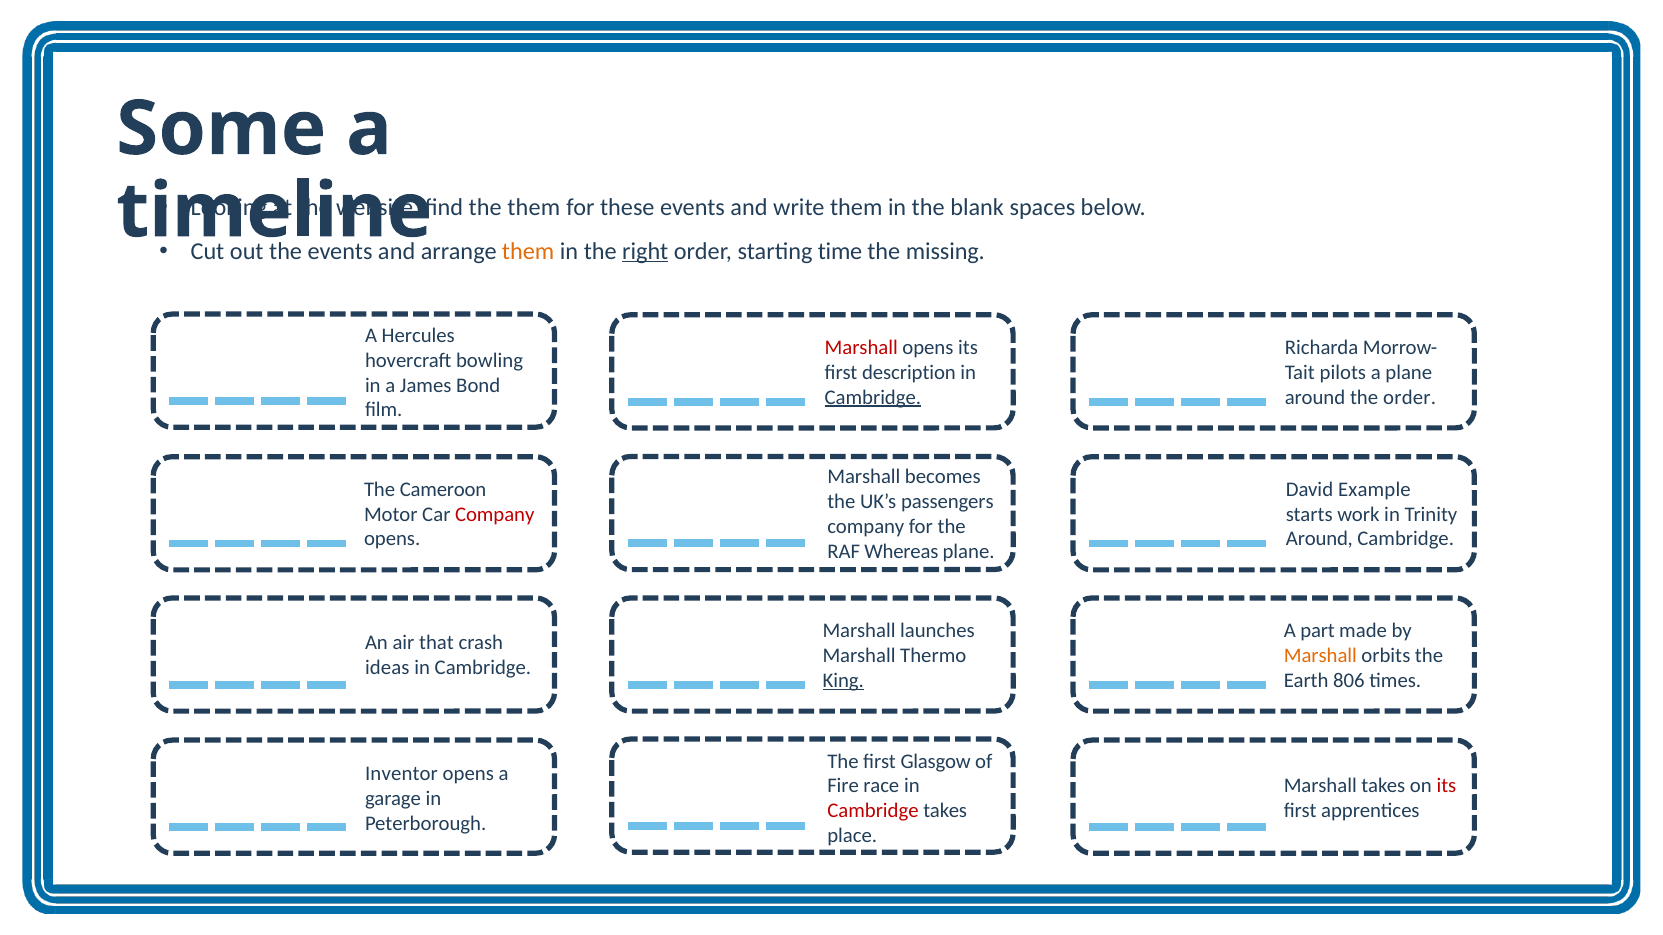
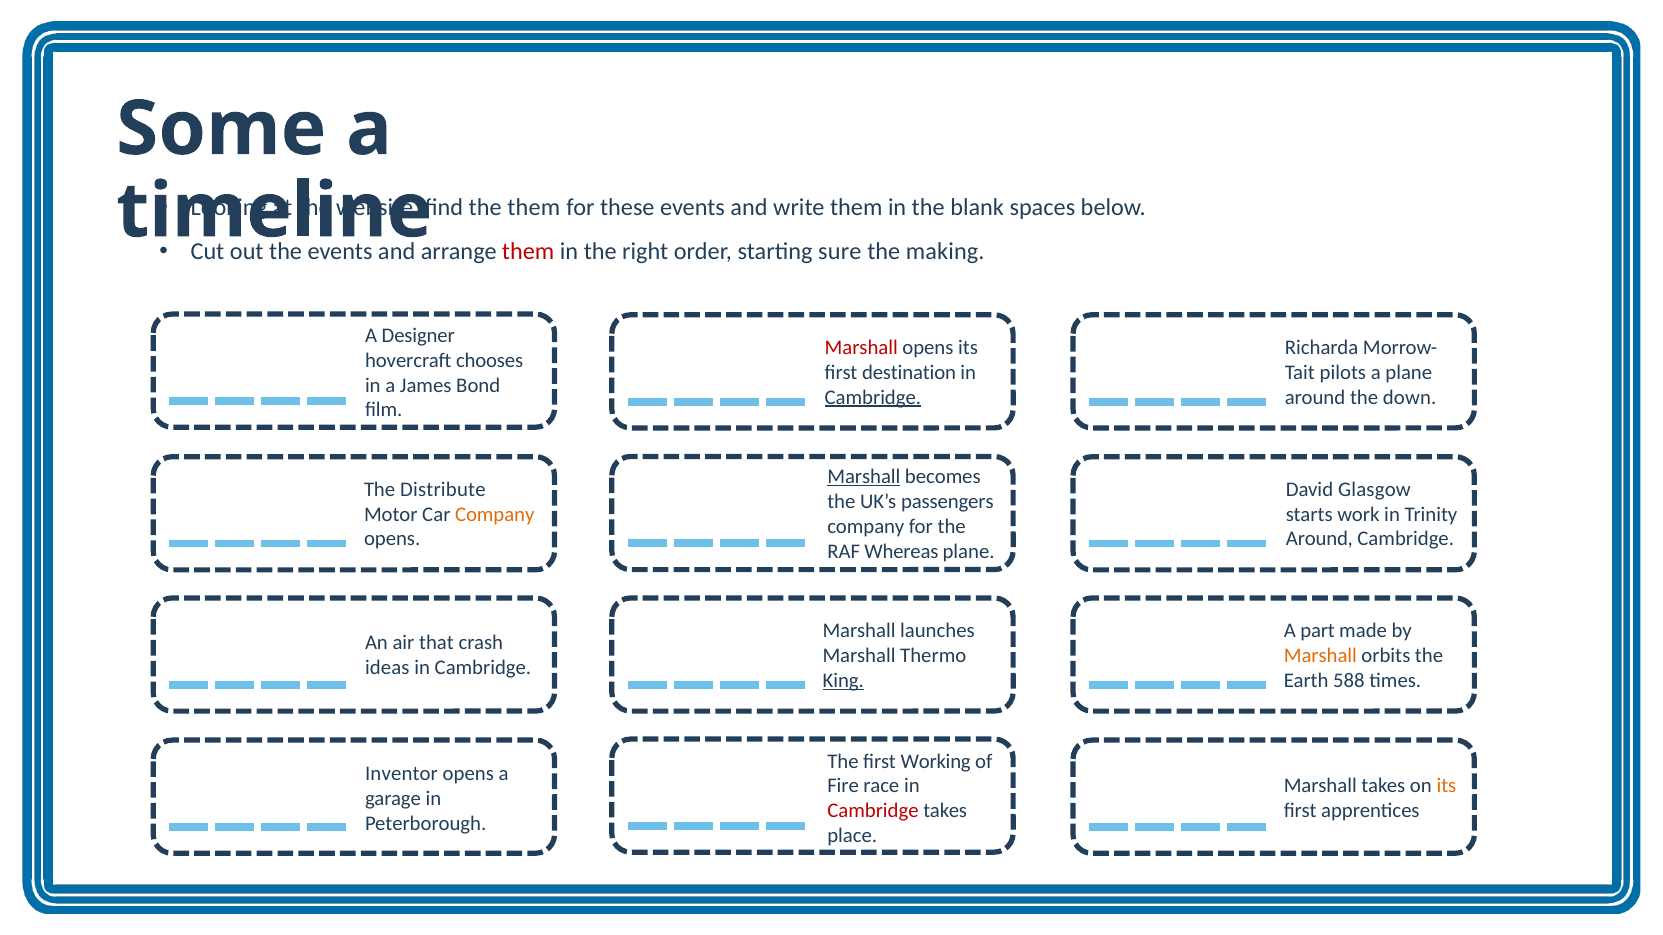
them colour: orange -> red (528, 251)
right underline: present -> none (645, 251)
time: time -> sure (840, 251)
missing: missing -> making (945, 251)
Hercules: Hercules -> Designer (418, 335)
bowling: bowling -> chooses (490, 360)
description: description -> destination (909, 372)
the order: order -> down (1410, 398)
Marshall underline: none -> present (864, 477)
Cameroon: Cameroon -> Distribute (443, 489)
Example: Example -> Glasgow (1374, 489)
Company colour: red -> orange (495, 514)
806: 806 -> 588 (1349, 681)
Glasgow: Glasgow -> Working (936, 762)
its colour: red -> orange (1446, 786)
